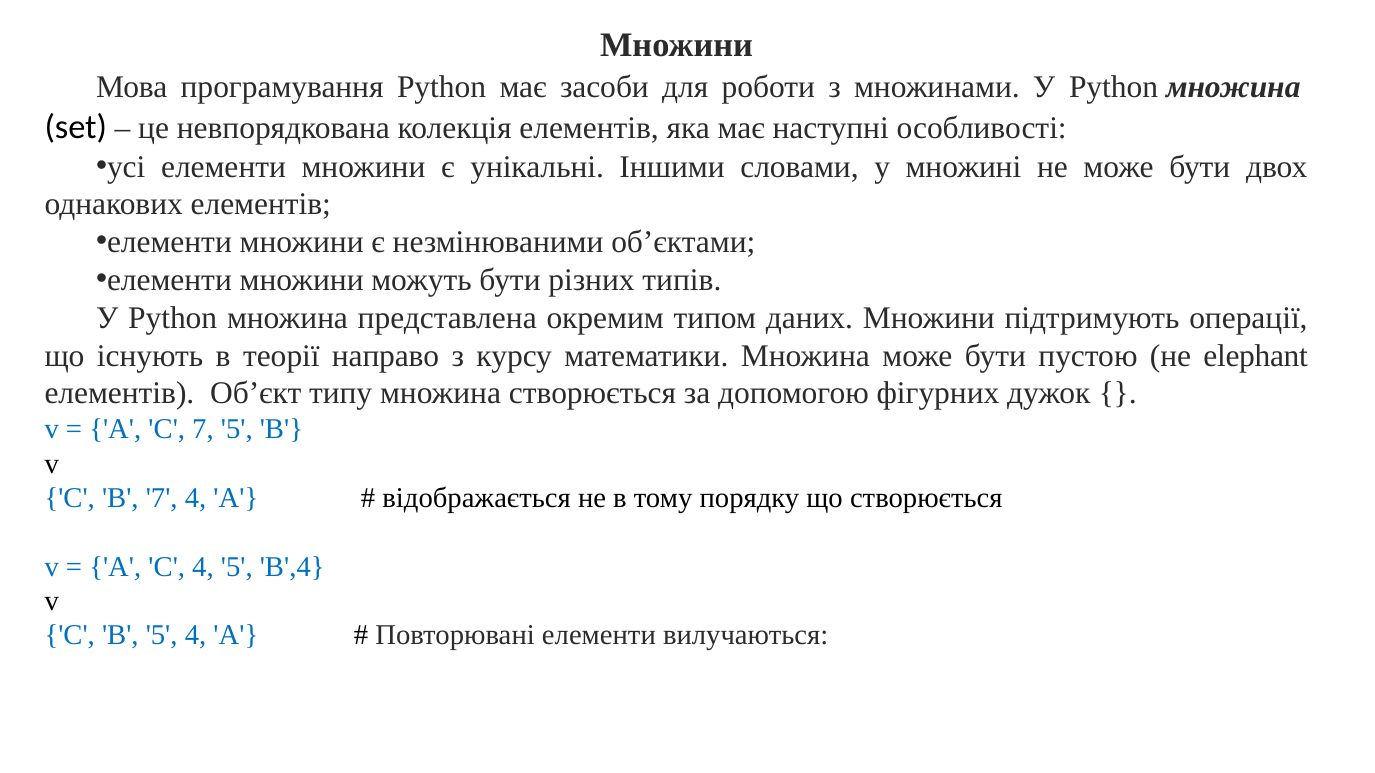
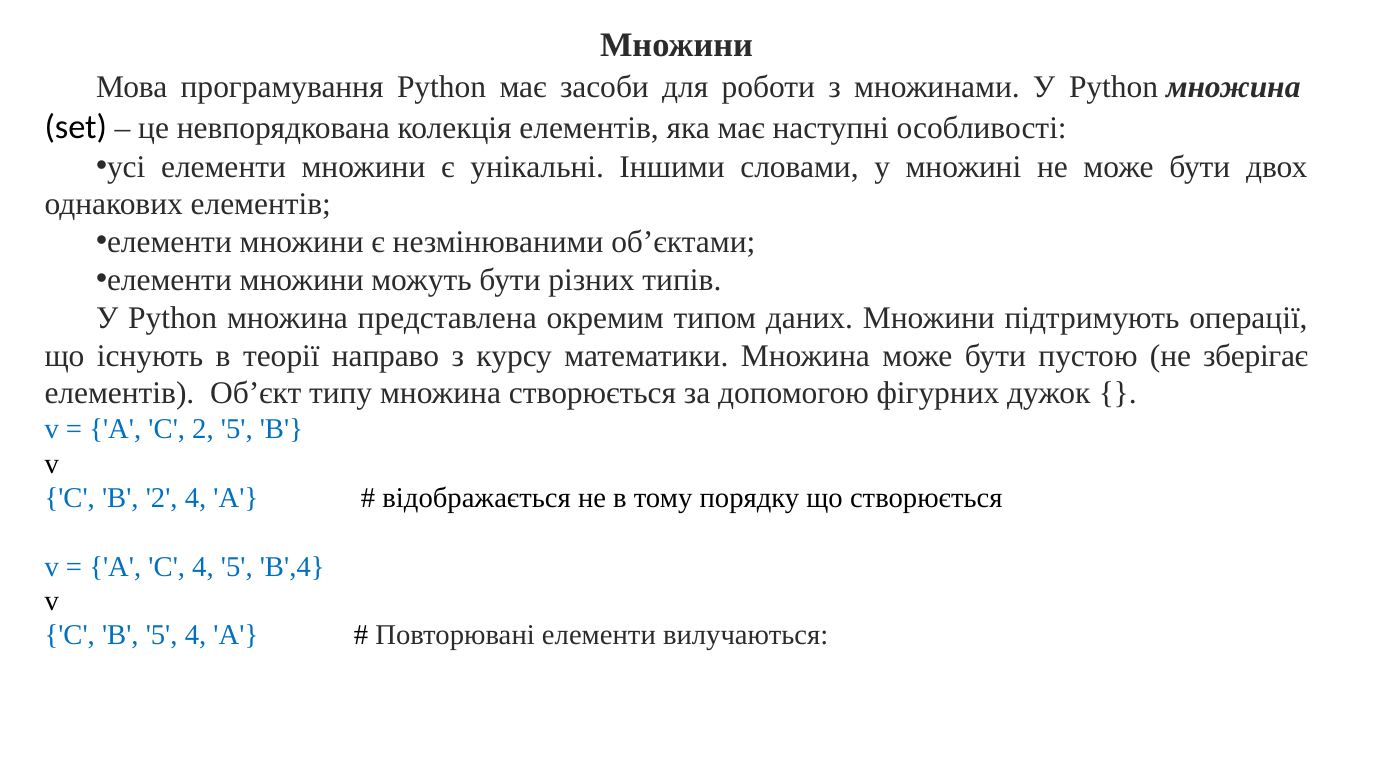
elephant: elephant -> зберігає (1256, 356)
C 7: 7 -> 2 (203, 430)
B 7: 7 -> 2 (162, 498)
